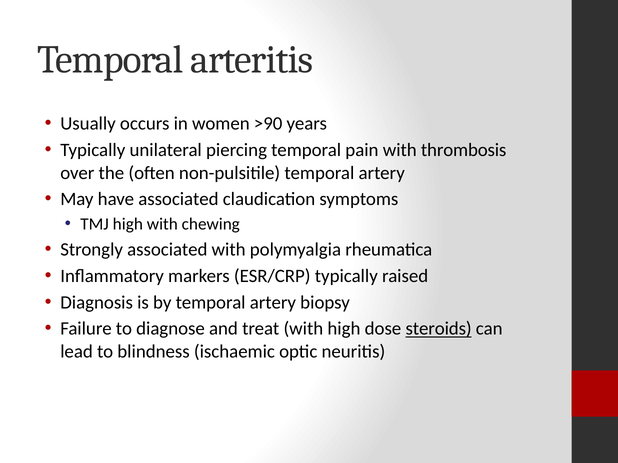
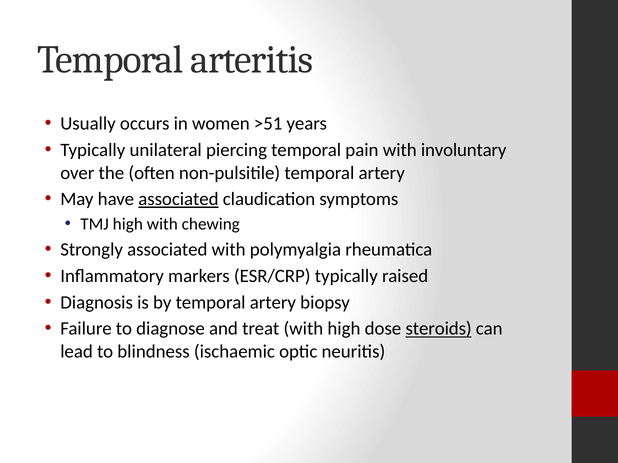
>90: >90 -> >51 (268, 124)
thrombosis: thrombosis -> involuntary (464, 150)
associated underline: none -> present (178, 199)
